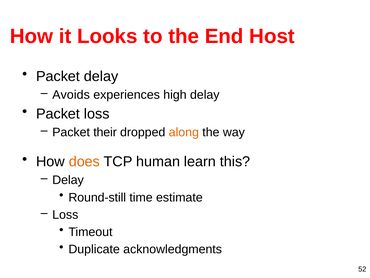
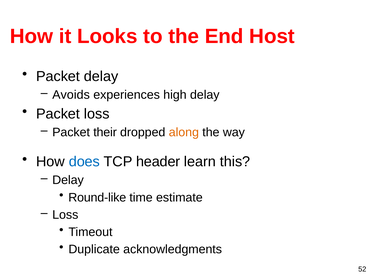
does colour: orange -> blue (84, 161)
human: human -> header (158, 161)
Round-still: Round-still -> Round-like (97, 197)
